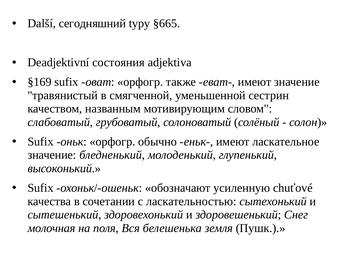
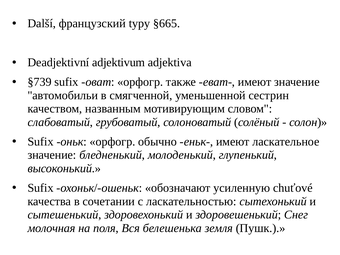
сегодняшний: сегодняшний -> французский (92, 23)
состояния: состояния -> adjektivum (119, 62)
§169: §169 -> §739 (40, 82)
травянистый: травянистый -> автомобильи (63, 95)
